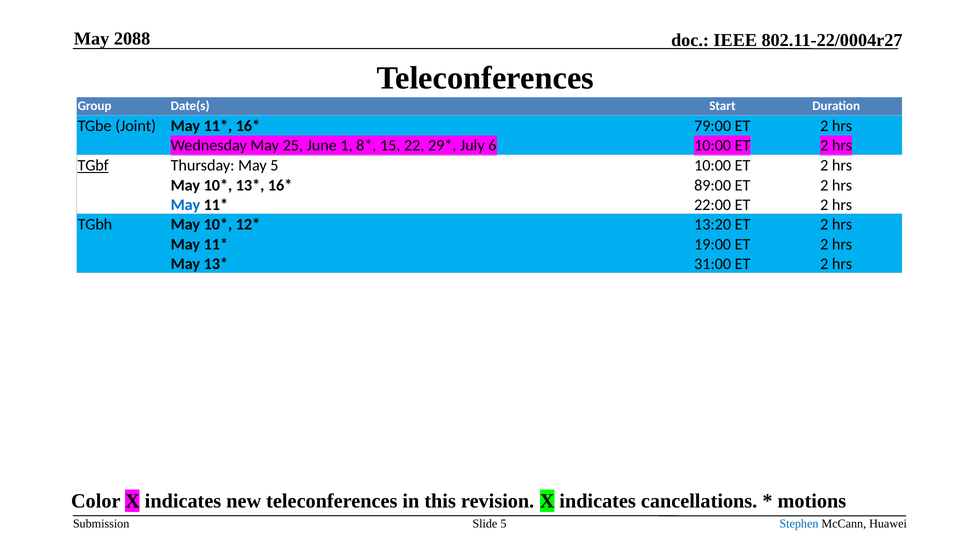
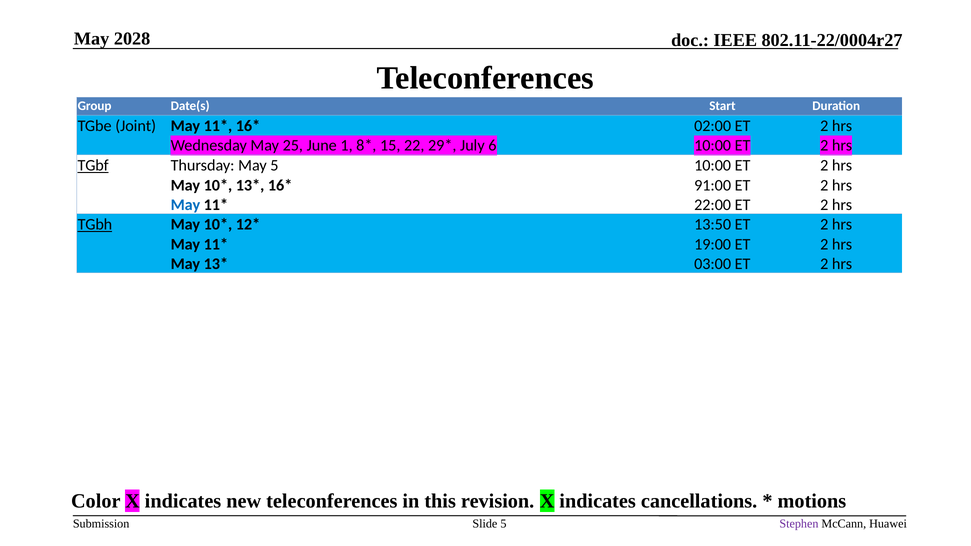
2088: 2088 -> 2028 (132, 39)
79:00: 79:00 -> 02:00 (713, 126)
89:00: 89:00 -> 91:00 (713, 185)
TGbh underline: none -> present (95, 225)
13:20: 13:20 -> 13:50 (713, 225)
31:00: 31:00 -> 03:00 (713, 264)
Stephen colour: blue -> purple (799, 524)
